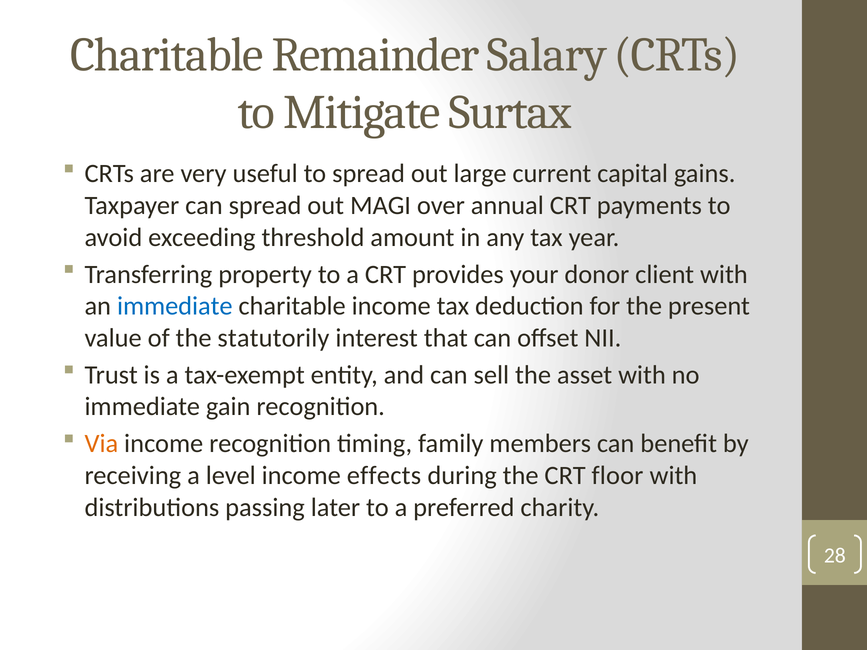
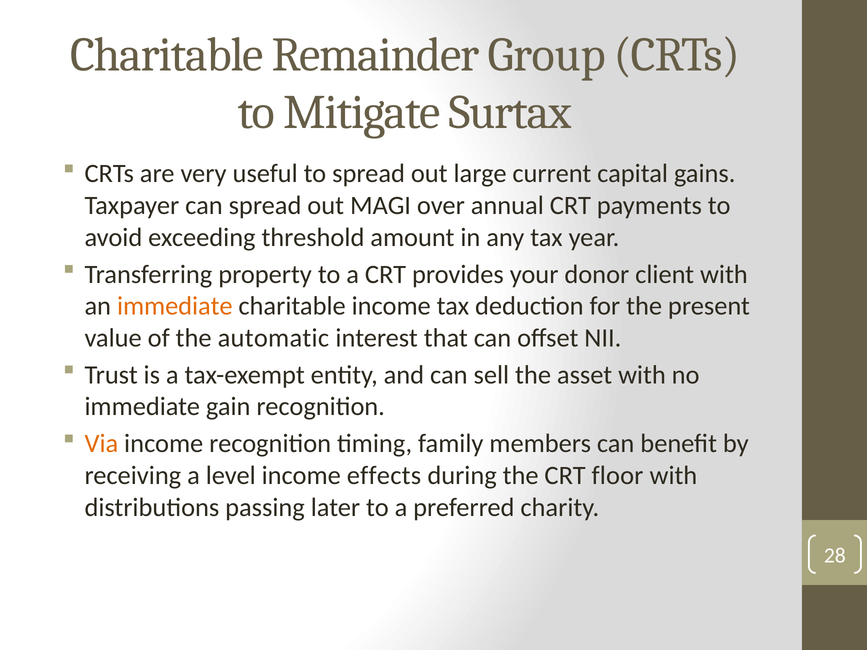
Salary: Salary -> Group (547, 55)
immediate colour: blue -> orange (175, 306)
statutorily: statutorily -> automatic (273, 338)
